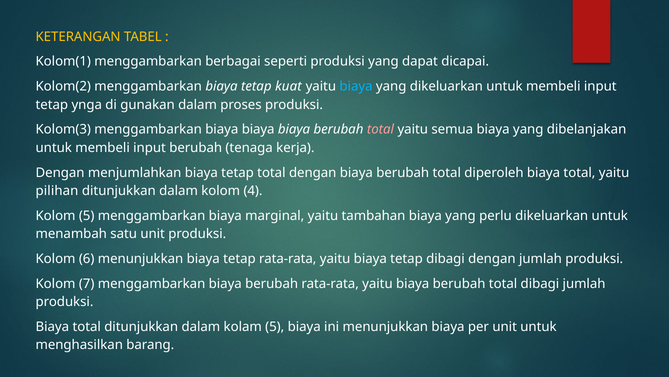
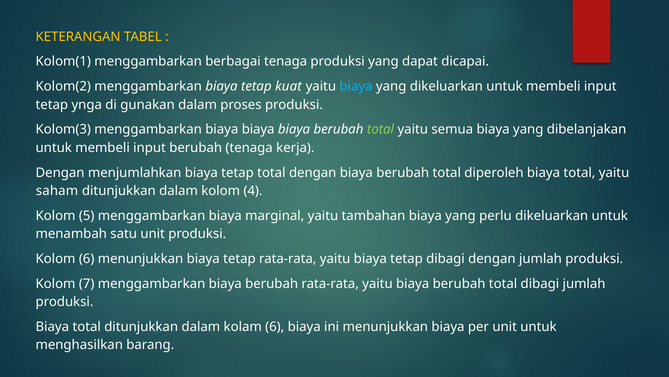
berbagai seperti: seperti -> tenaga (286, 62)
total colour: pink -> light green (380, 129)
pilihan: pilihan -> saham (57, 190)
kolam 5: 5 -> 6 (275, 326)
